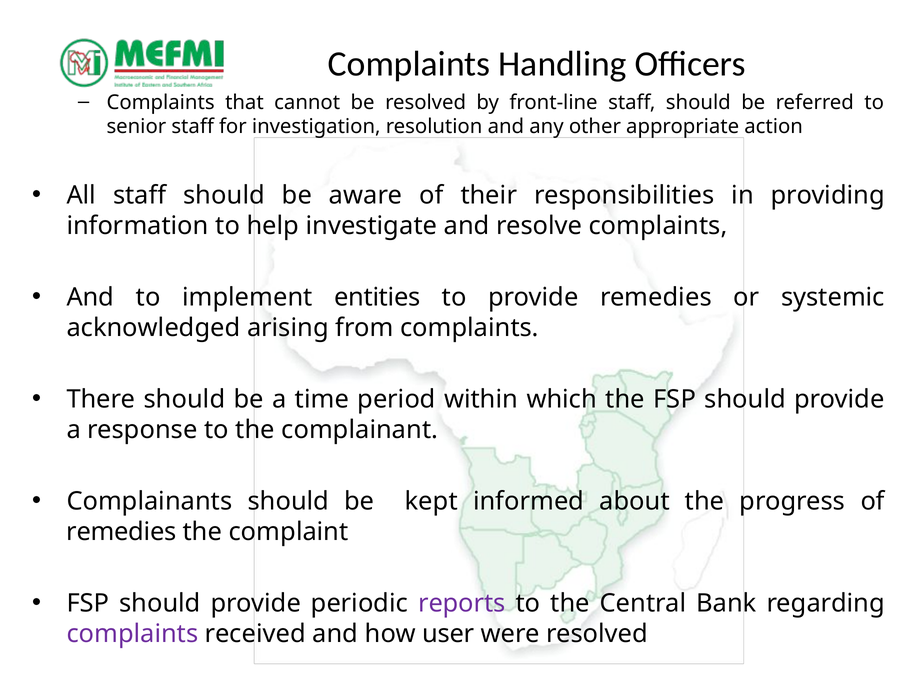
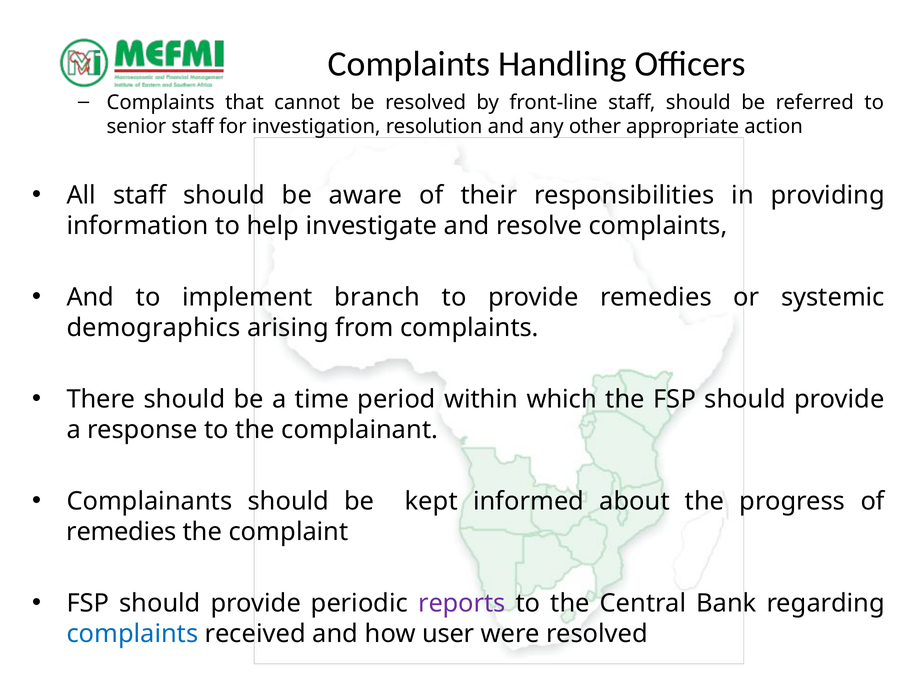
entities: entities -> branch (377, 297)
acknowledged: acknowledged -> demographics (153, 328)
complaints colour: purple -> blue (132, 634)
